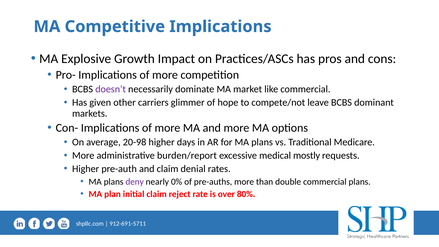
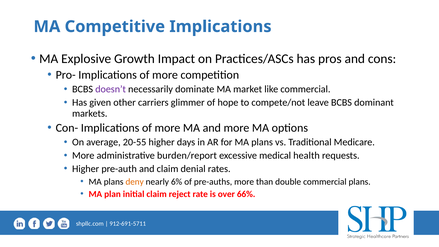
20-98: 20-98 -> 20-55 (135, 142)
mostly: mostly -> health (307, 155)
deny colour: purple -> orange (135, 182)
0%: 0% -> 6% (177, 182)
80%: 80% -> 66% (246, 194)
